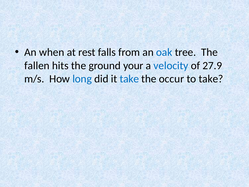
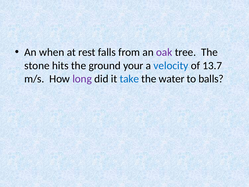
oak colour: blue -> purple (164, 52)
fallen: fallen -> stone (37, 66)
27.9: 27.9 -> 13.7 (212, 66)
long colour: blue -> purple (82, 79)
occur: occur -> water (172, 79)
to take: take -> balls (211, 79)
